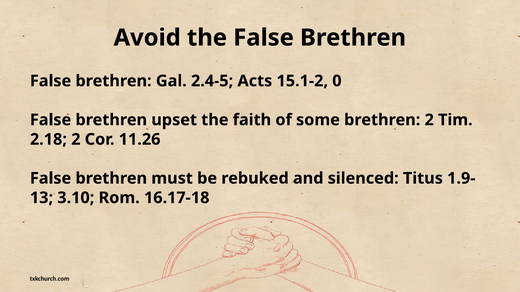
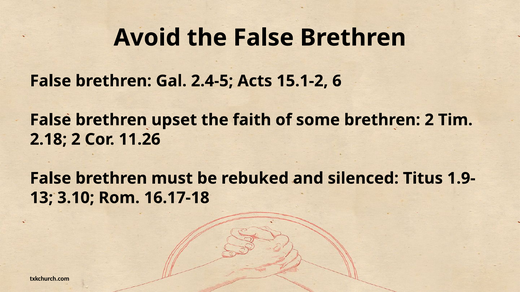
0: 0 -> 6 (337, 81)
